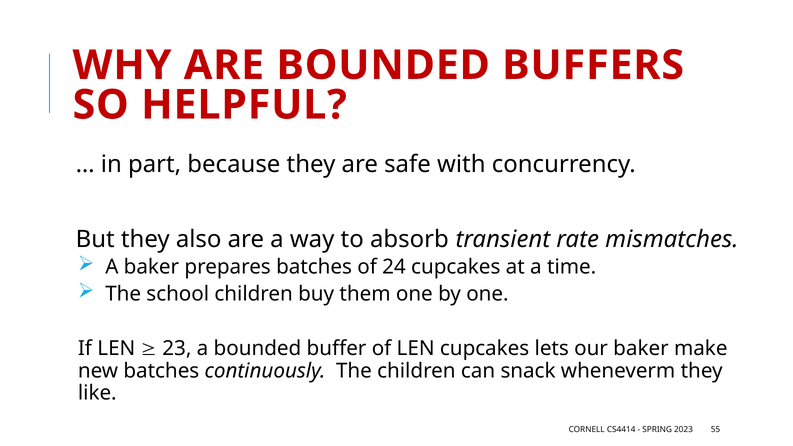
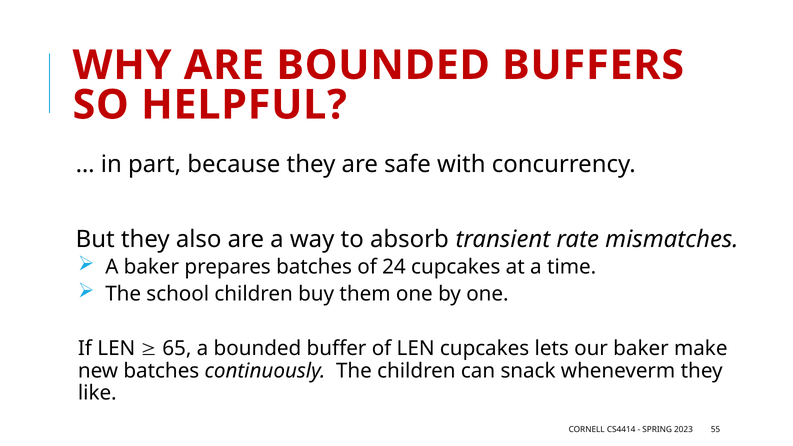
23: 23 -> 65 (177, 349)
